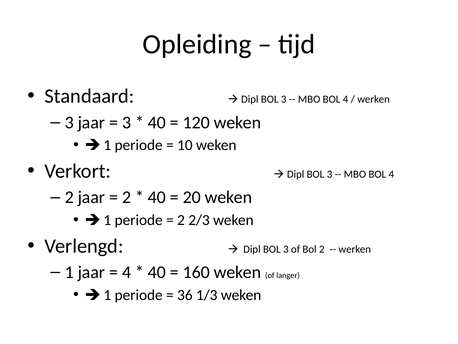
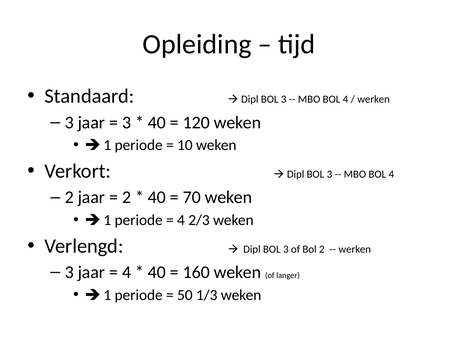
20: 20 -> 70 (192, 197)
2: 2 -> 4 (181, 220)
1: 1 -> 3 (69, 272)
36: 36 -> 50 (185, 295)
